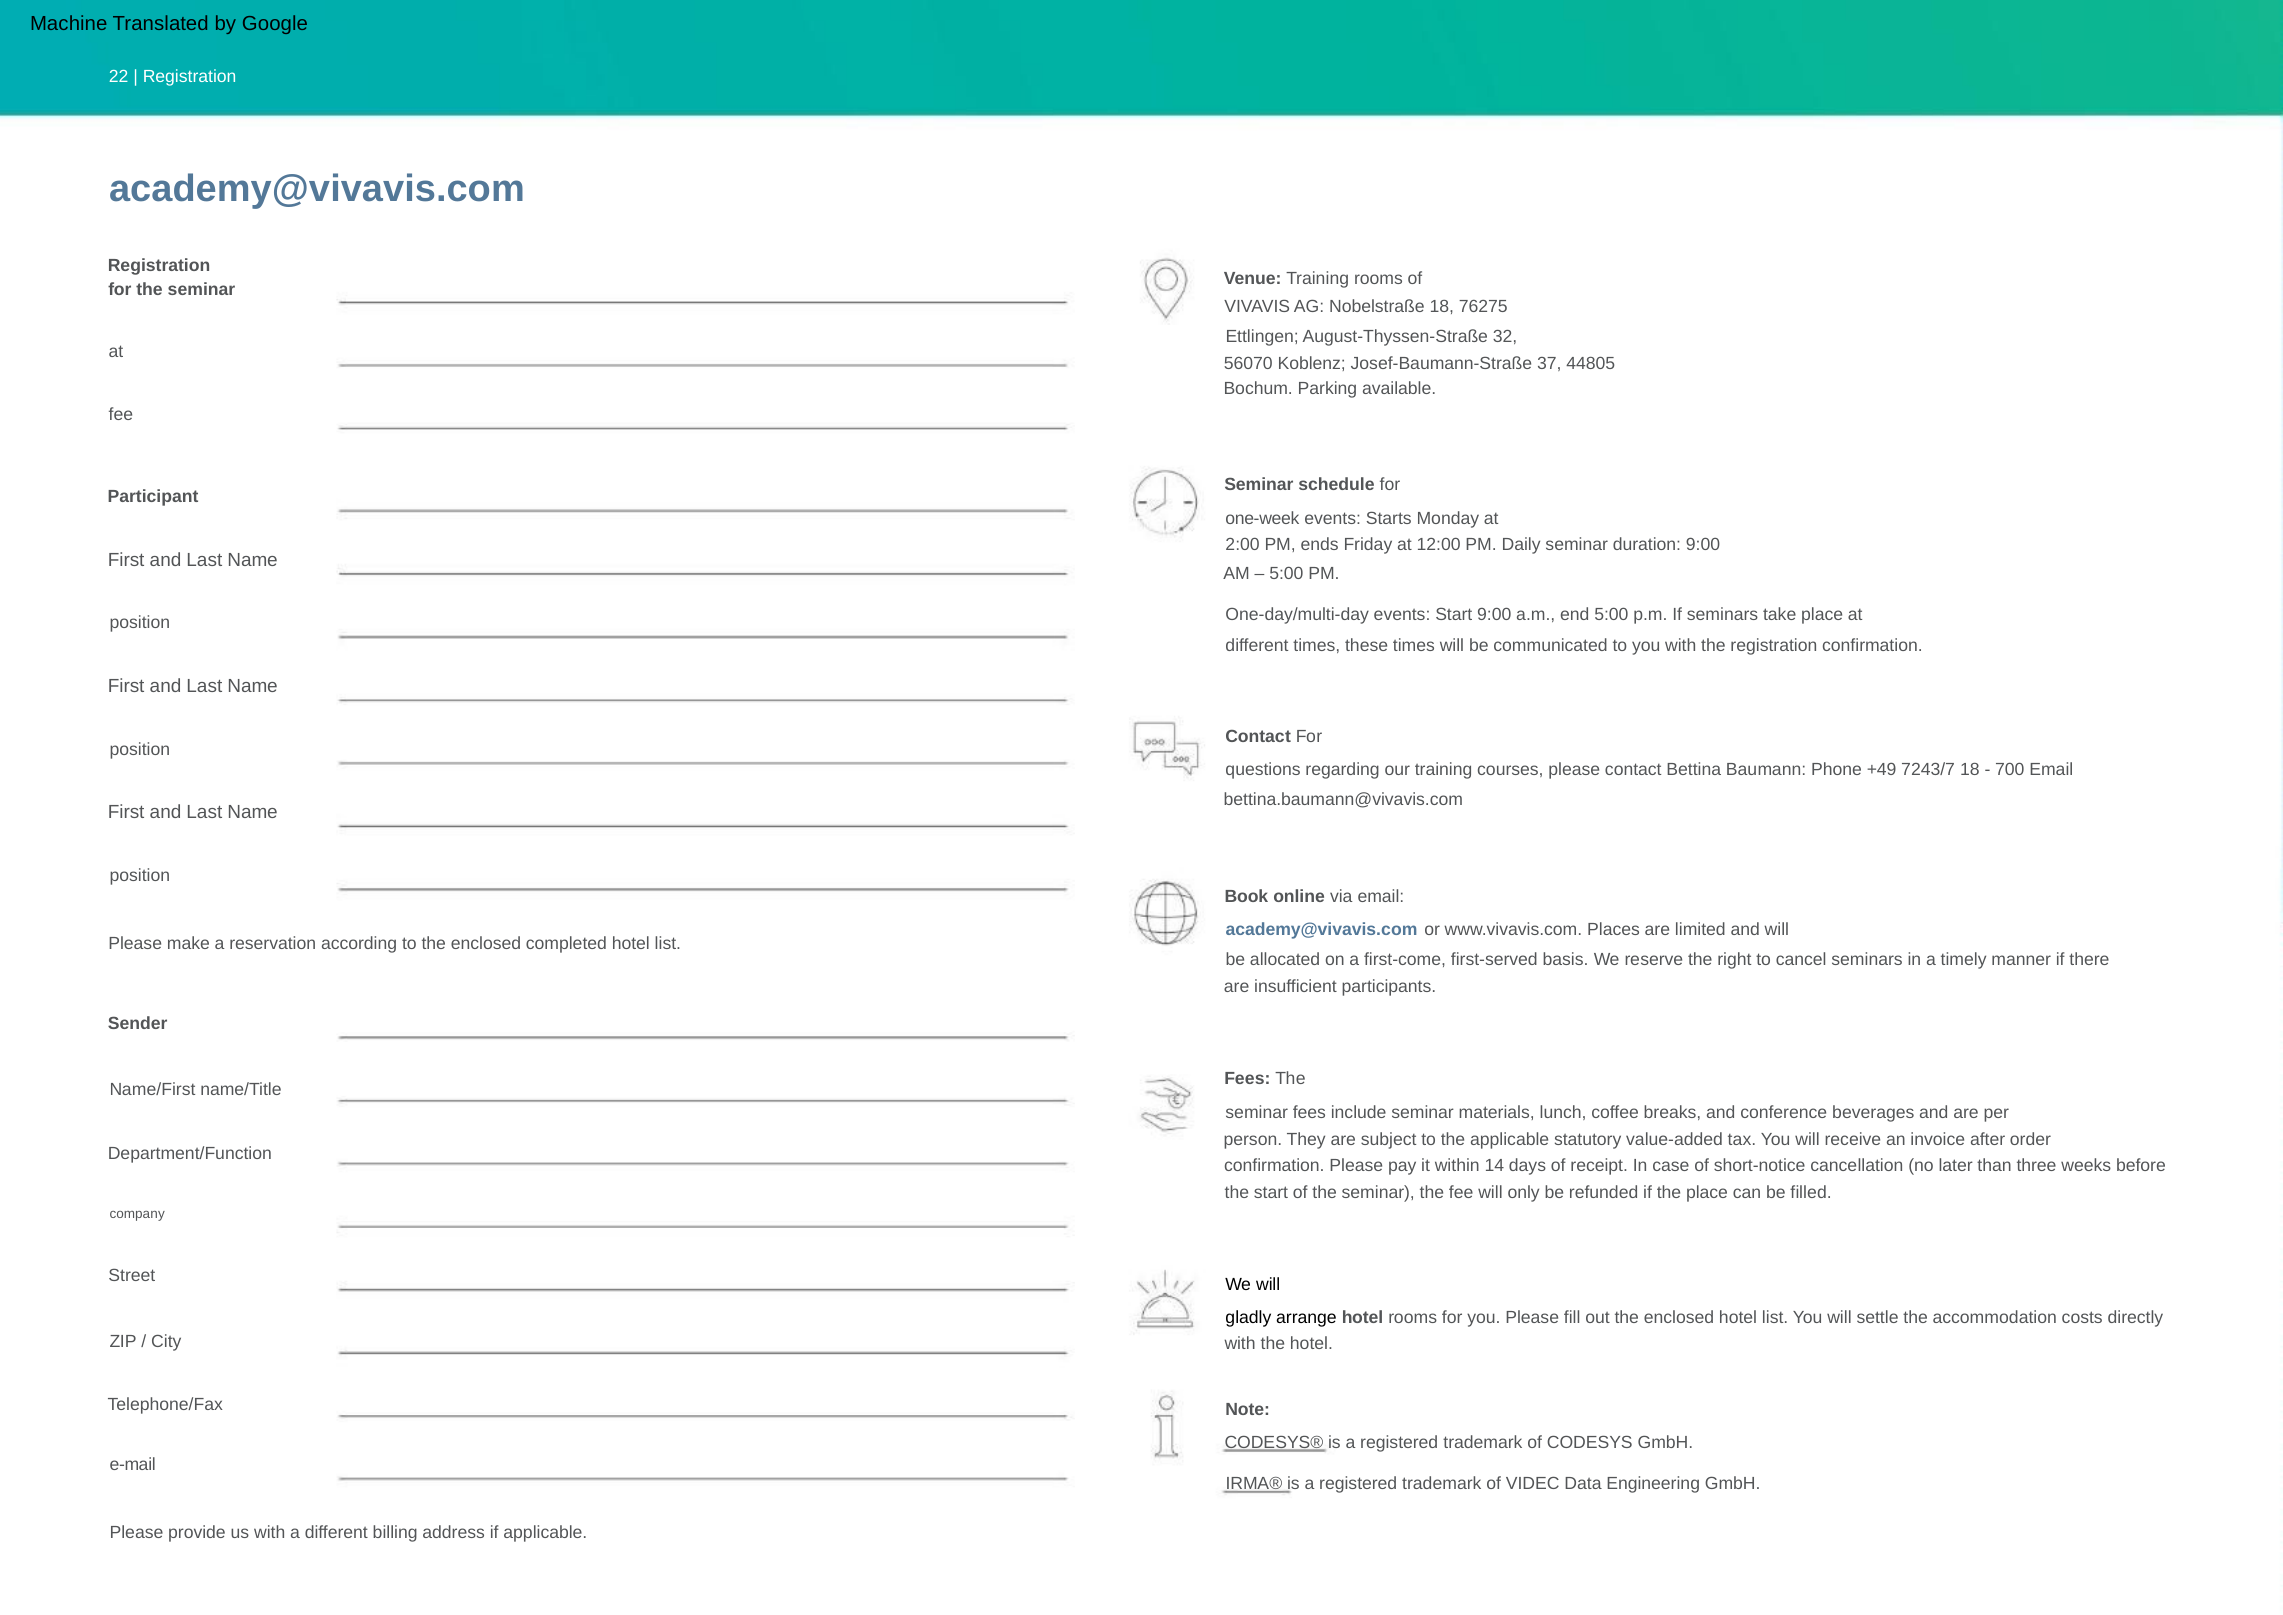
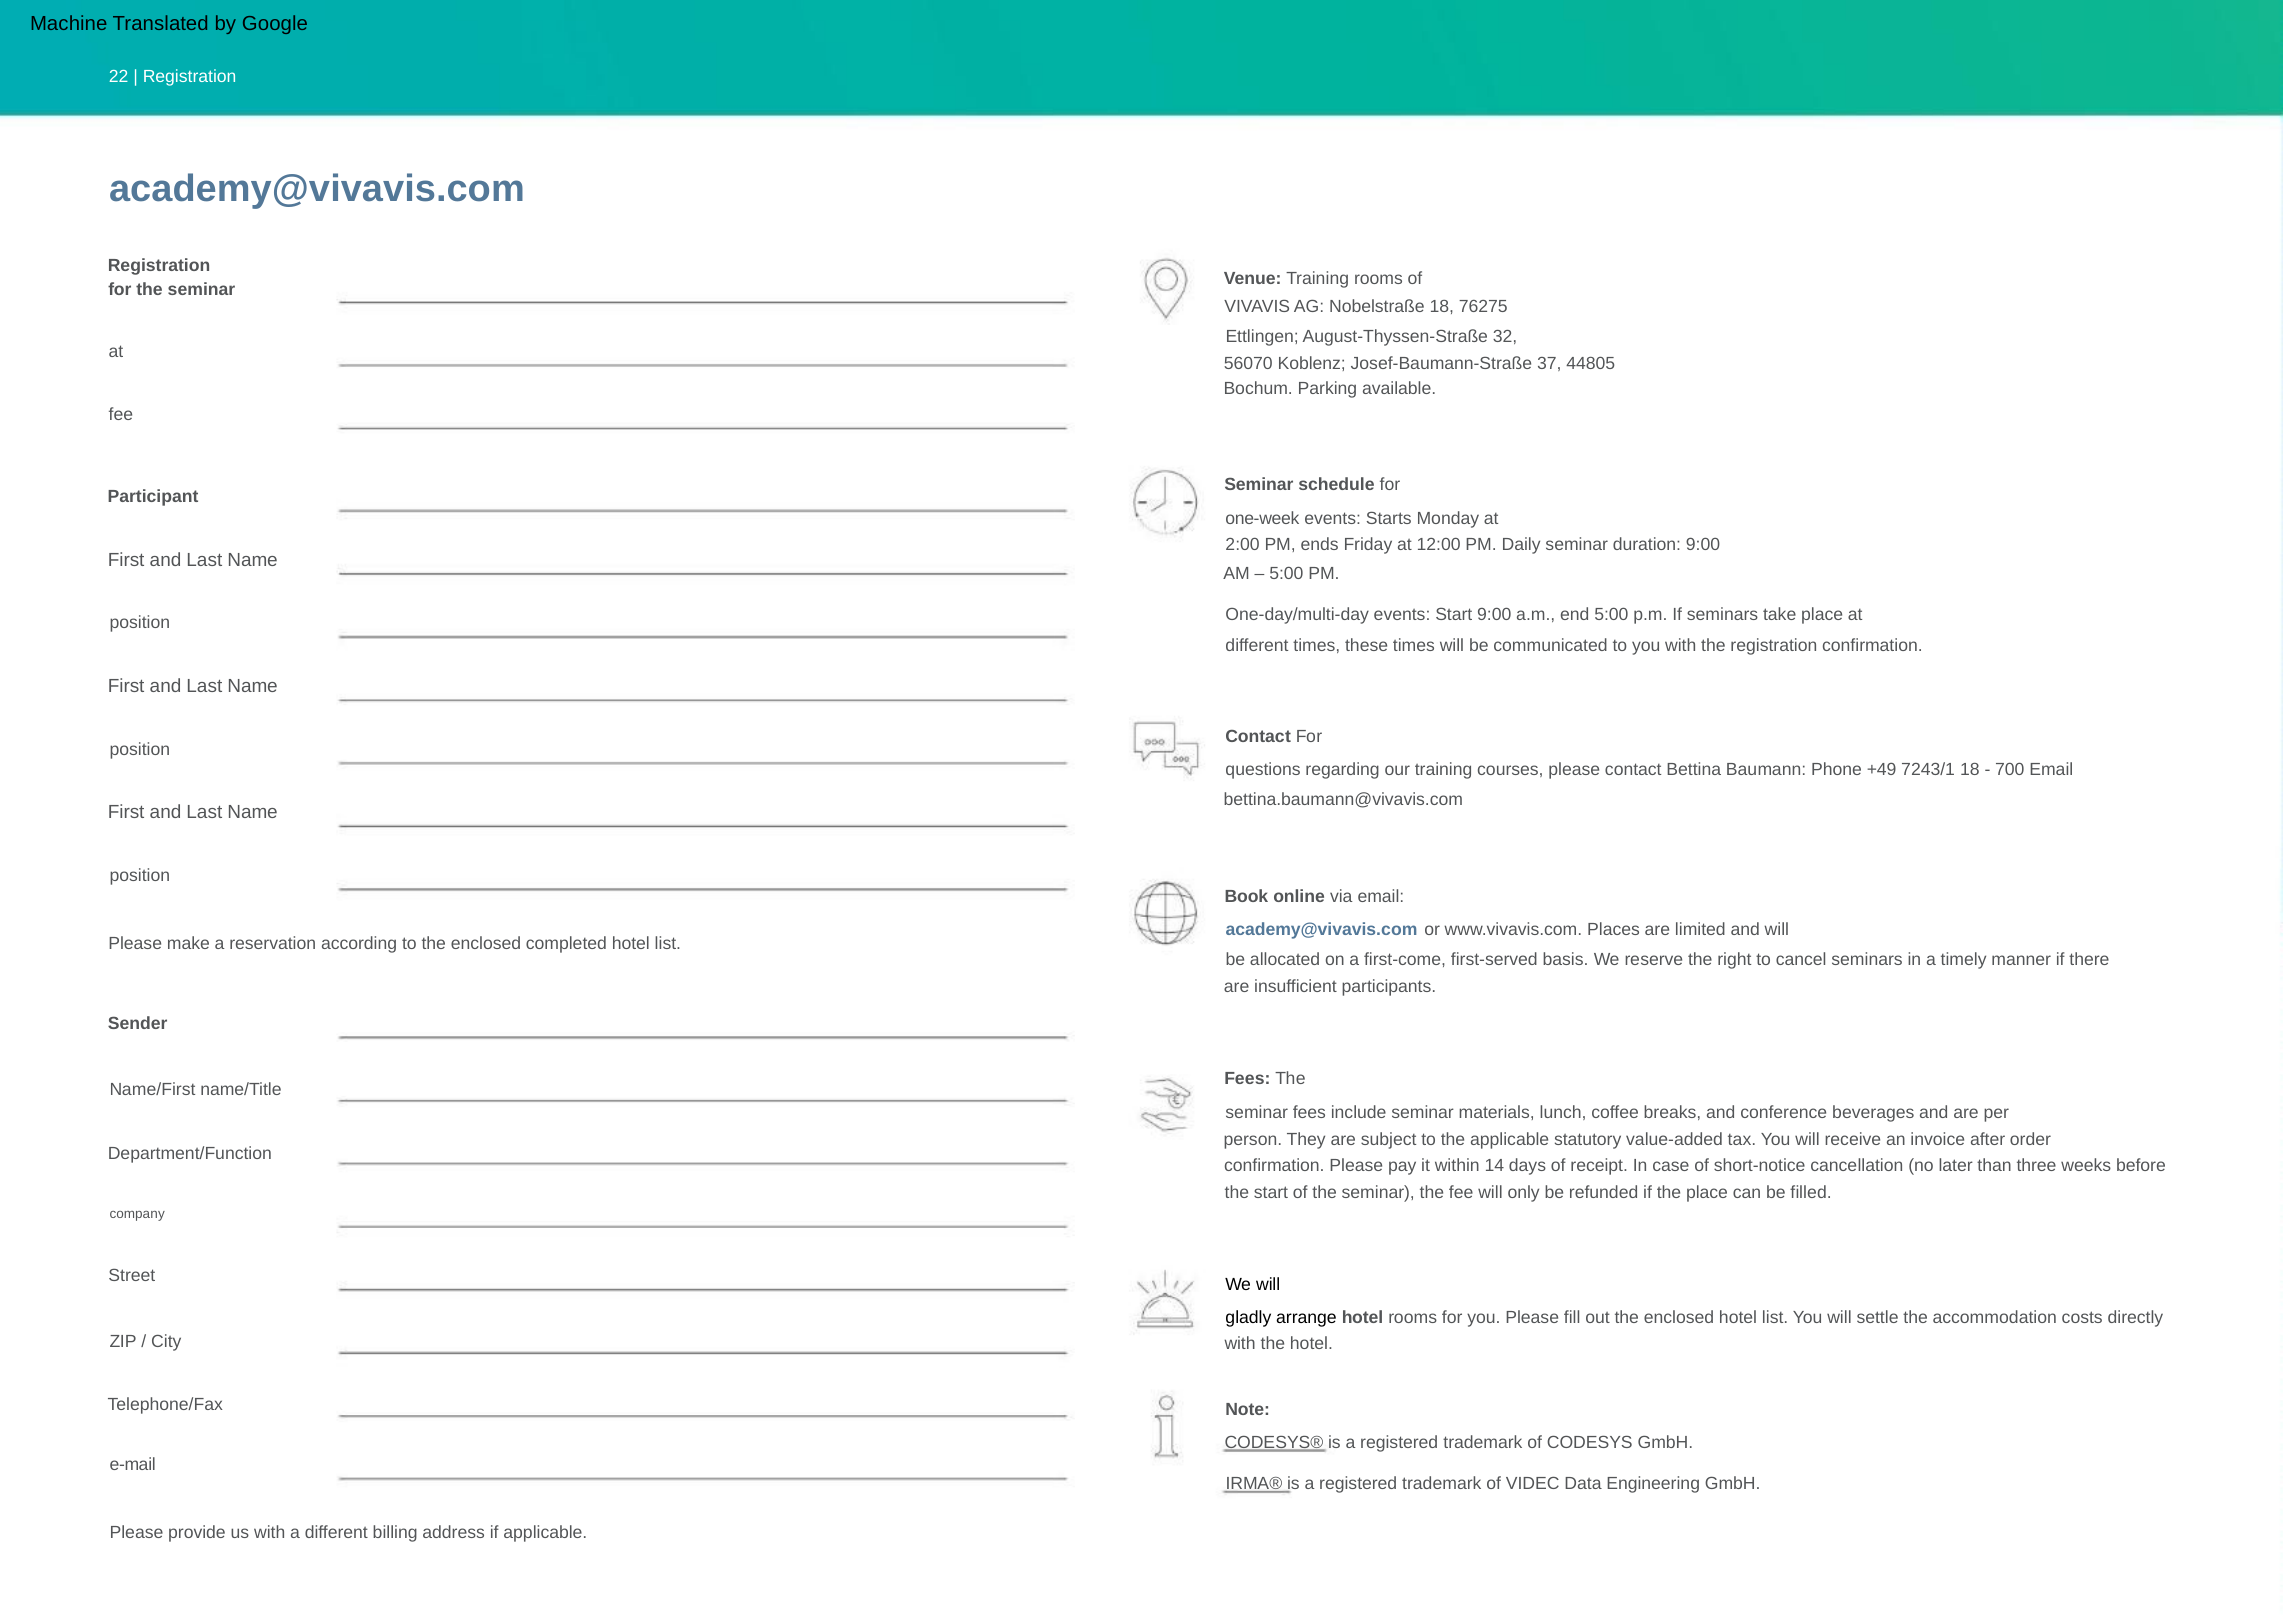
7243/7: 7243/7 -> 7243/1 (1928, 770)
